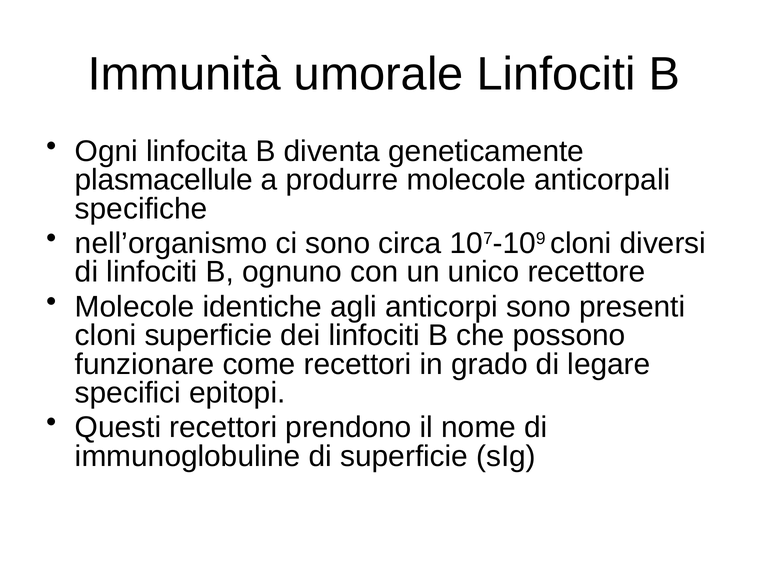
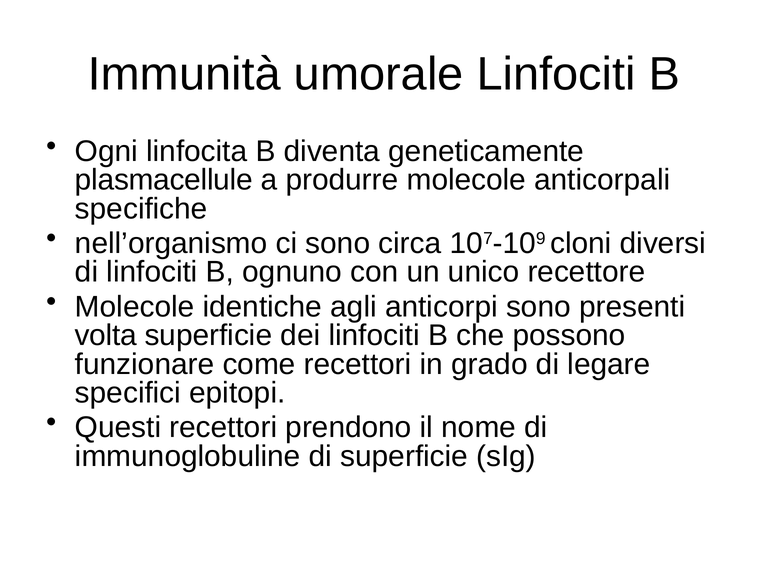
cloni: cloni -> volta (106, 336)
